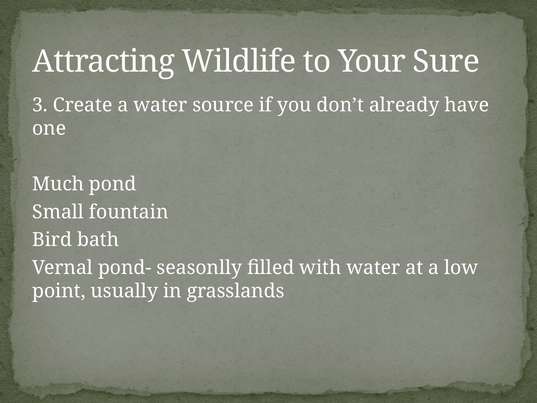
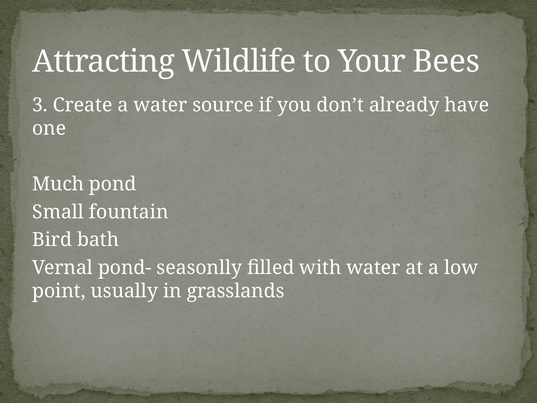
Sure: Sure -> Bees (446, 61)
